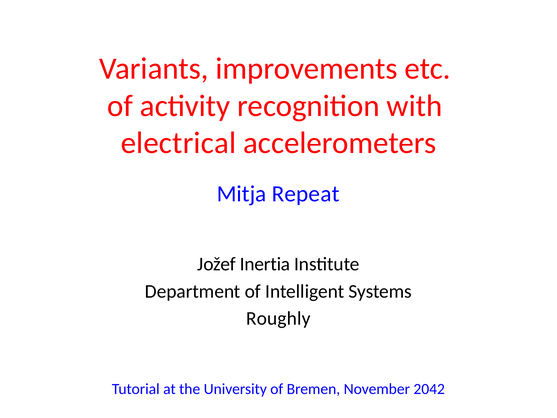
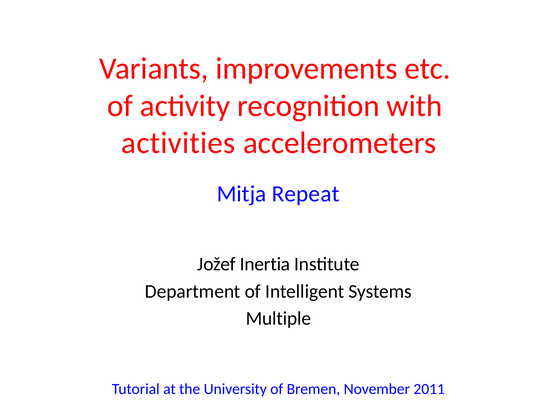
electrical: electrical -> activities (178, 143)
Roughly: Roughly -> Multiple (278, 318)
2042: 2042 -> 2011 (429, 389)
